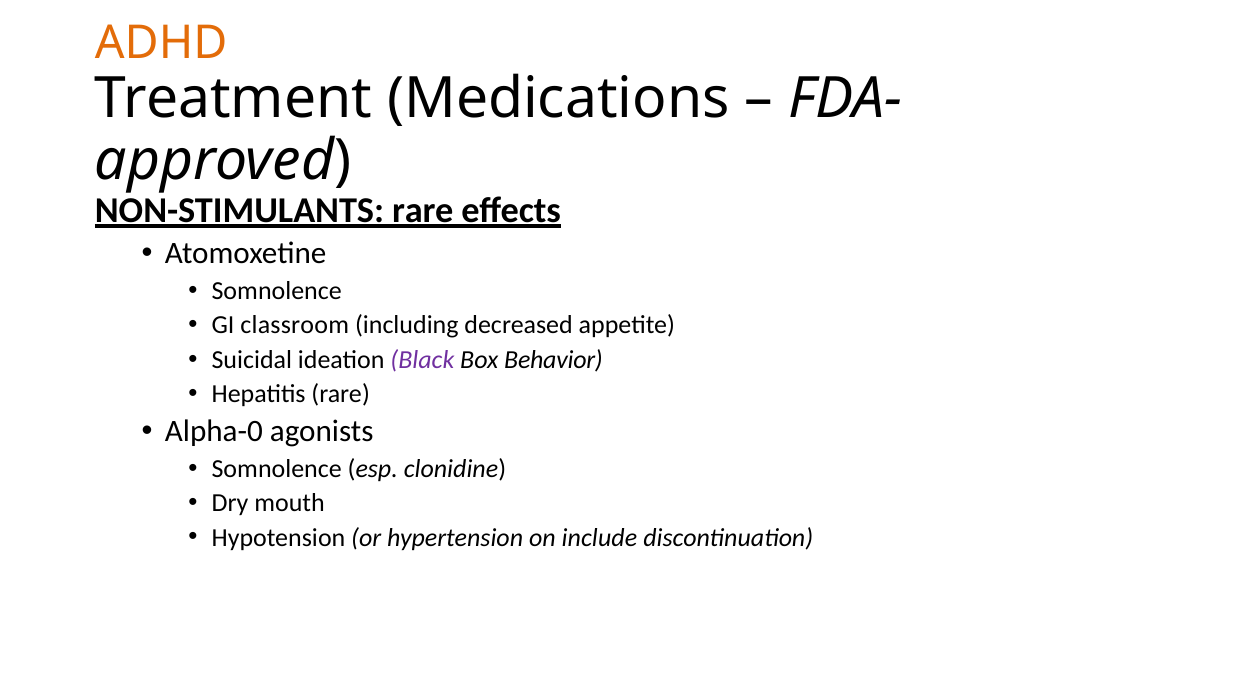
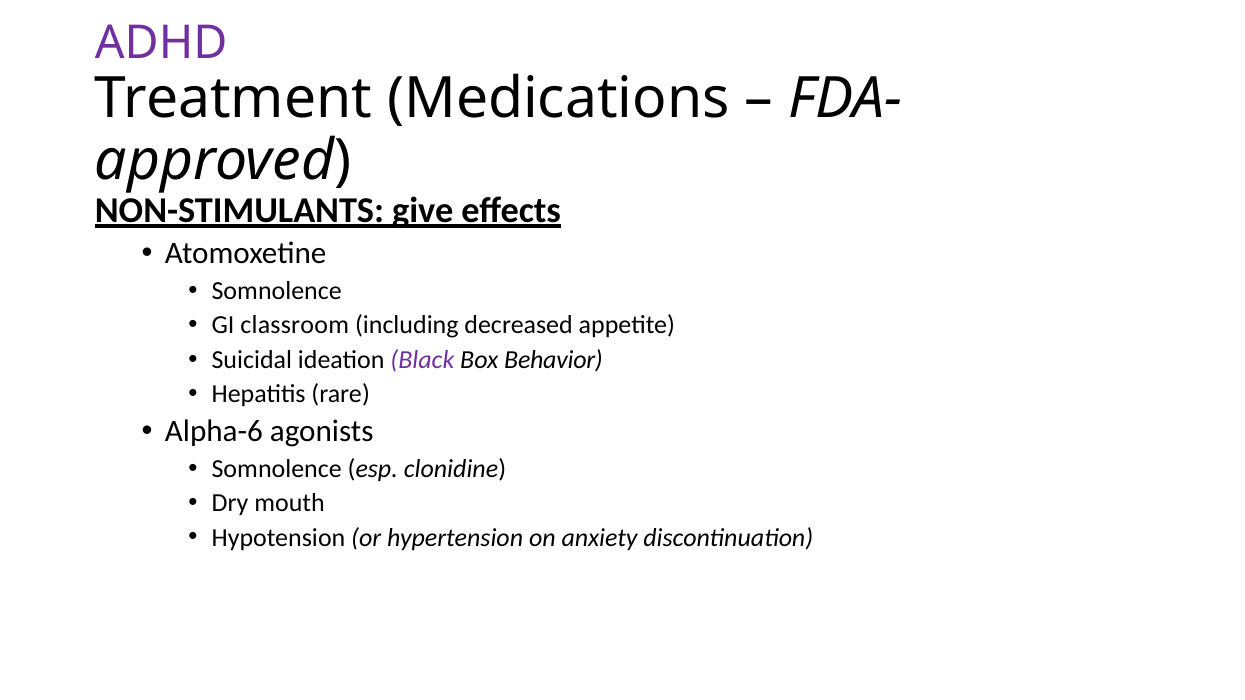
ADHD colour: orange -> purple (161, 43)
NON-STIMULANTS rare: rare -> give (423, 210)
Alpha-0: Alpha-0 -> Alpha-6 (214, 431)
include: include -> anxiety (600, 538)
